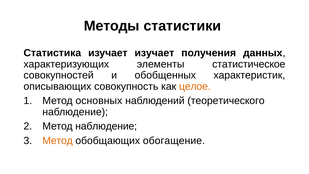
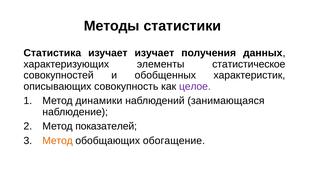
целое colour: orange -> purple (195, 86)
основных: основных -> динамики (99, 101)
теоретического: теоретического -> занимающаяся (226, 101)
Метод наблюдение: наблюдение -> показателей (106, 126)
